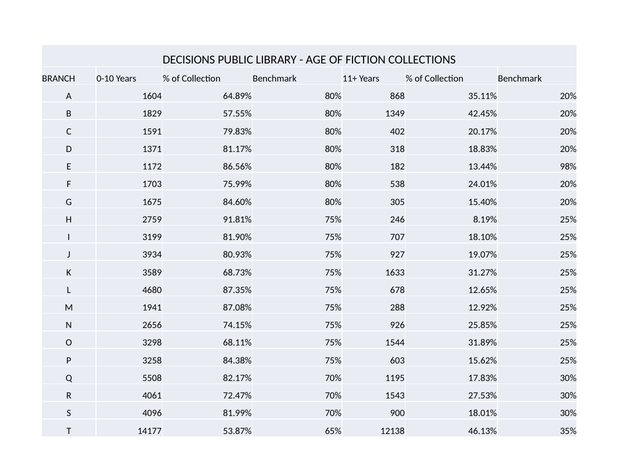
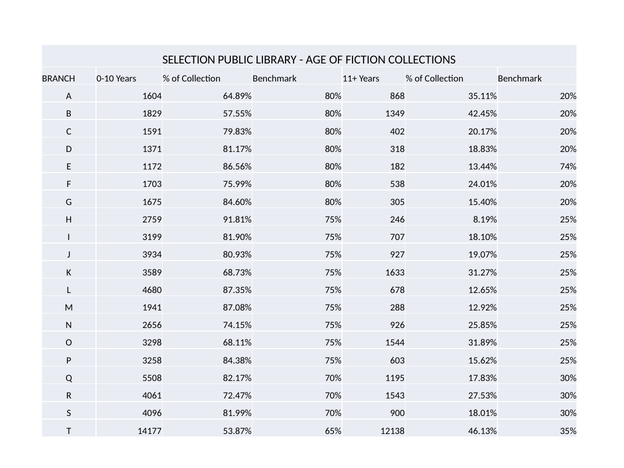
DECISIONS: DECISIONS -> SELECTION (189, 60)
98%: 98% -> 74% (568, 167)
